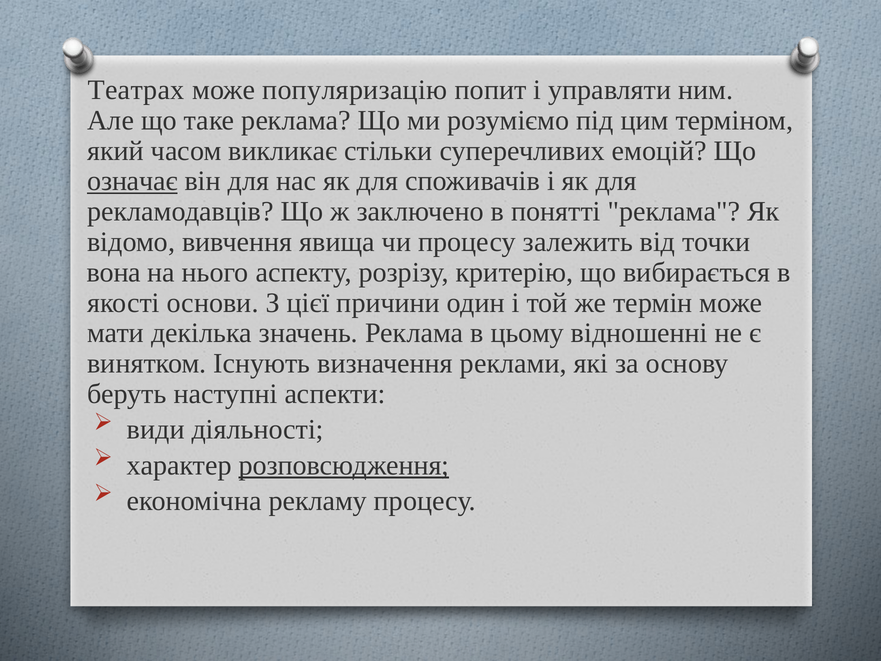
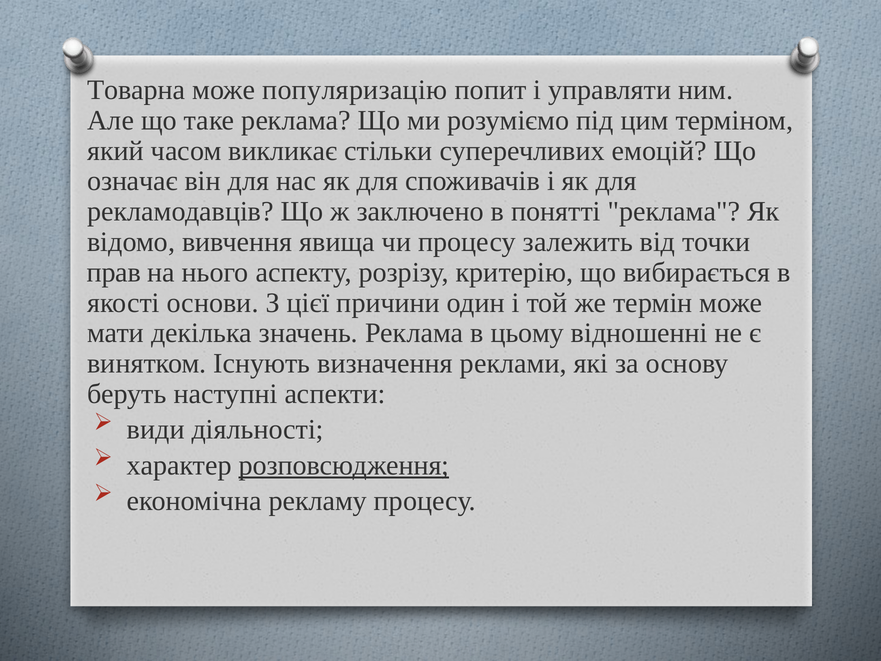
Театрах: Театрах -> Товарна (136, 90)
означає underline: present -> none (132, 181)
вона: вона -> прав (114, 272)
